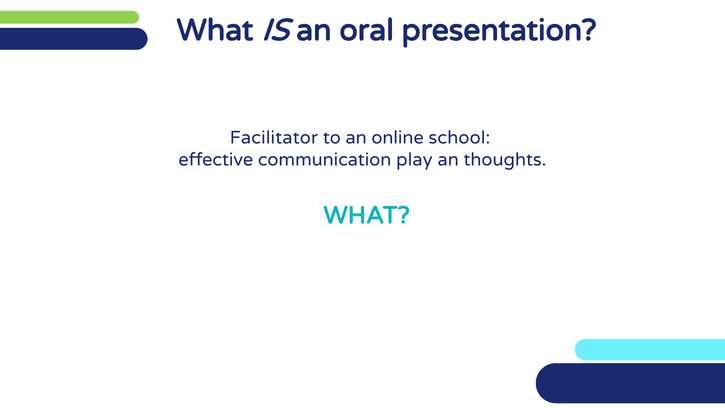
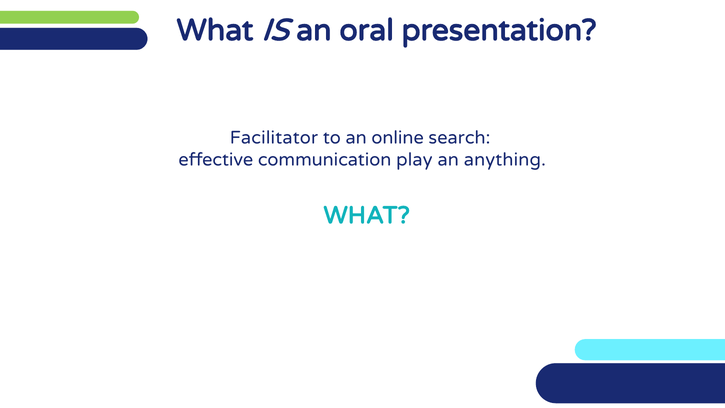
school: school -> search (459, 138)
thoughts: thoughts -> anything (505, 160)
